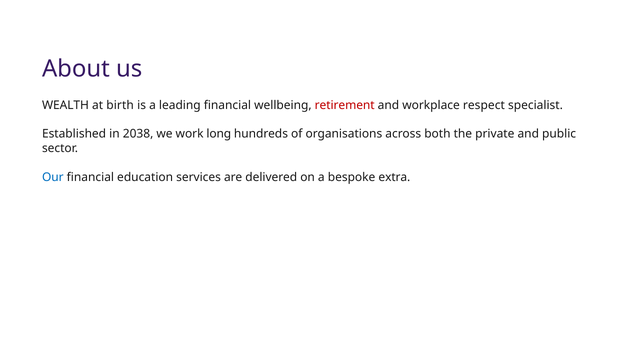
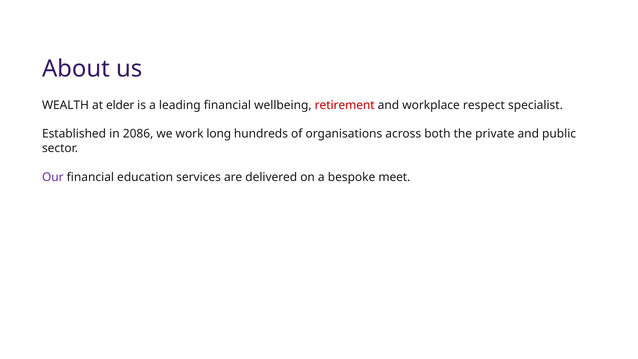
birth: birth -> elder (120, 105)
2038: 2038 -> 2086 (138, 134)
Our colour: blue -> purple (53, 177)
extra: extra -> meet (394, 177)
